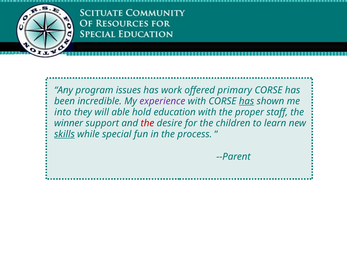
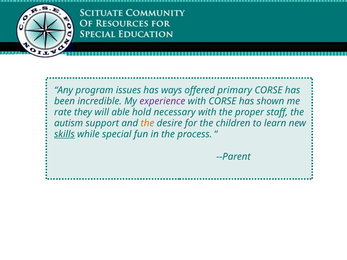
work: work -> ways (172, 90)
has underline: present -> none (247, 101)
into: into -> rate (63, 112)
education: education -> necessary (175, 112)
winner: winner -> autism (69, 123)
the colour: red -> orange (147, 123)
